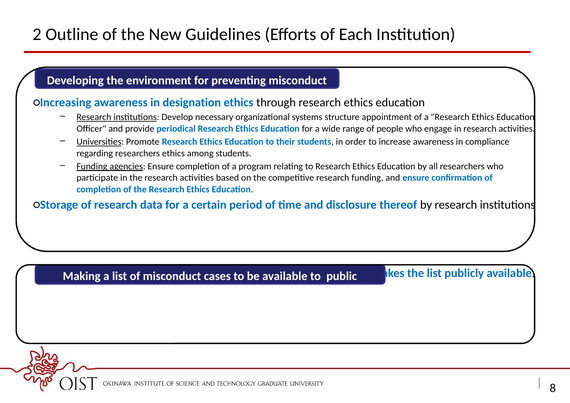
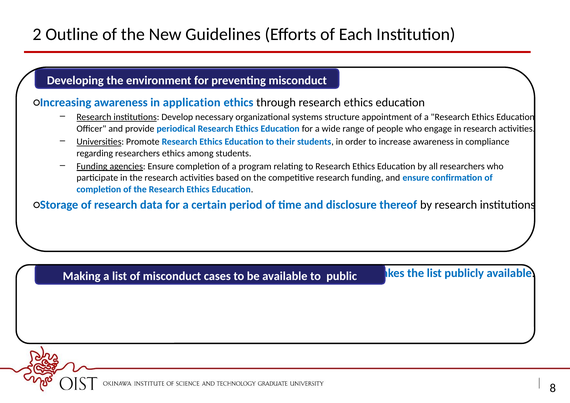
designation: designation -> application (192, 103)
